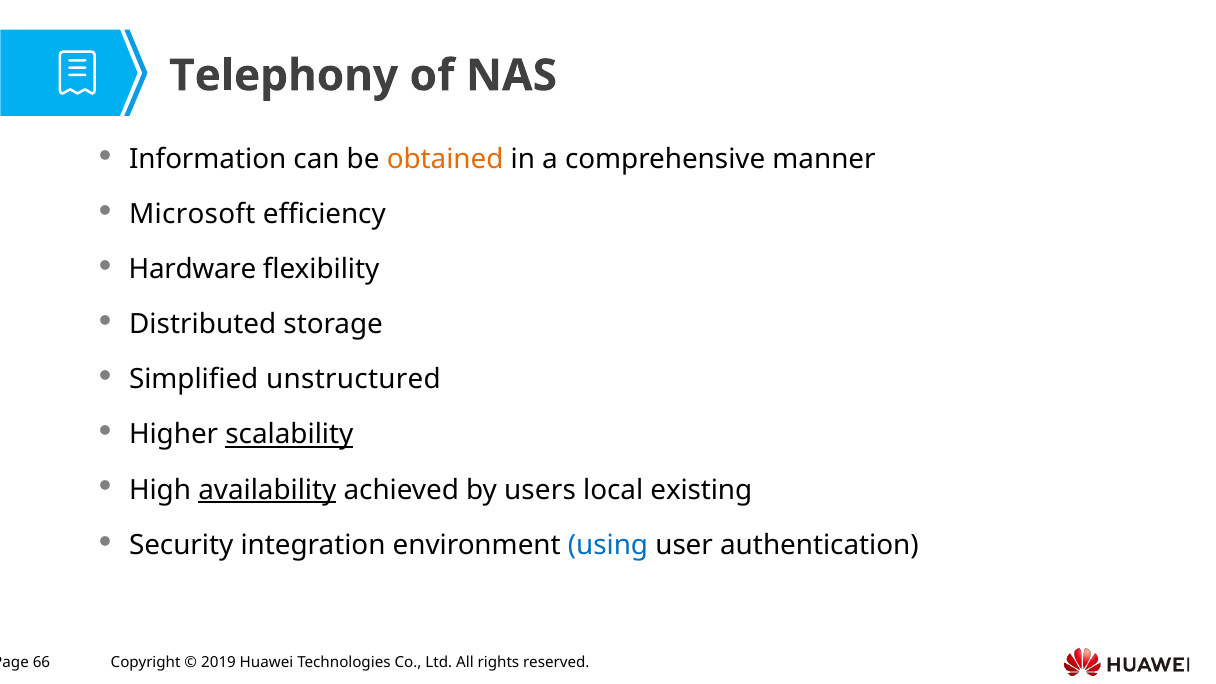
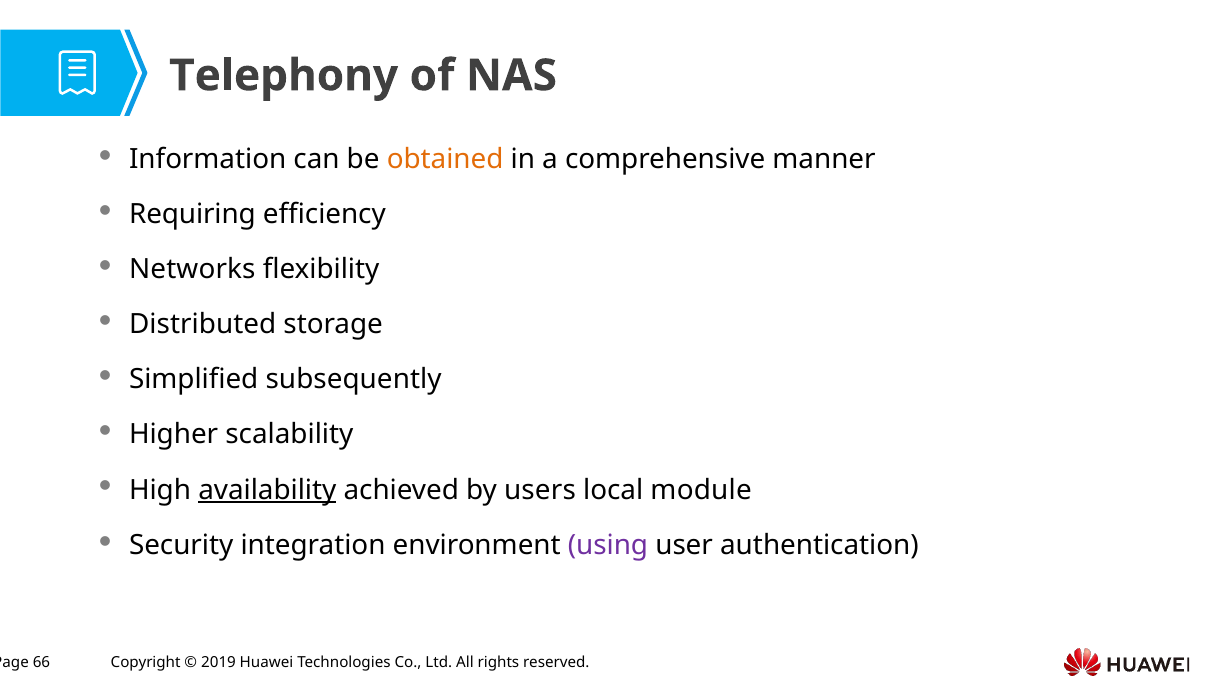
Microsoft: Microsoft -> Requiring (192, 214)
Hardware: Hardware -> Networks (192, 269)
unstructured: unstructured -> subsequently (354, 380)
scalability underline: present -> none (289, 435)
existing: existing -> module (701, 490)
using colour: blue -> purple (608, 545)
